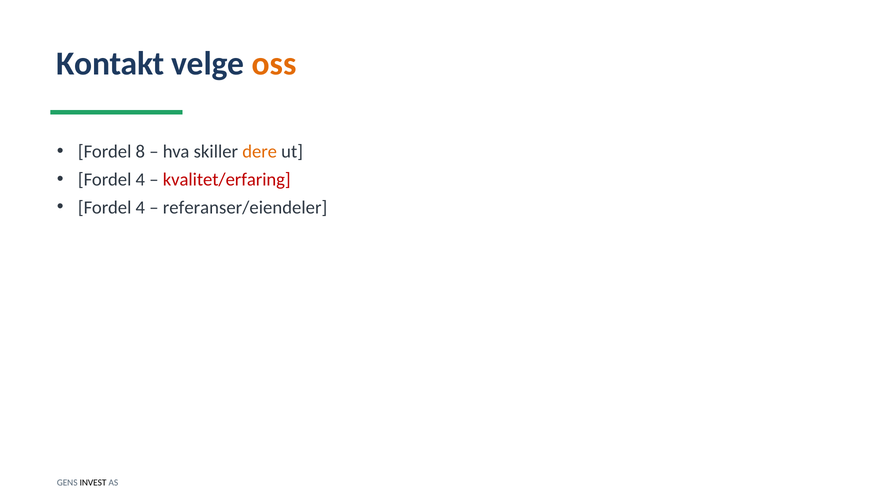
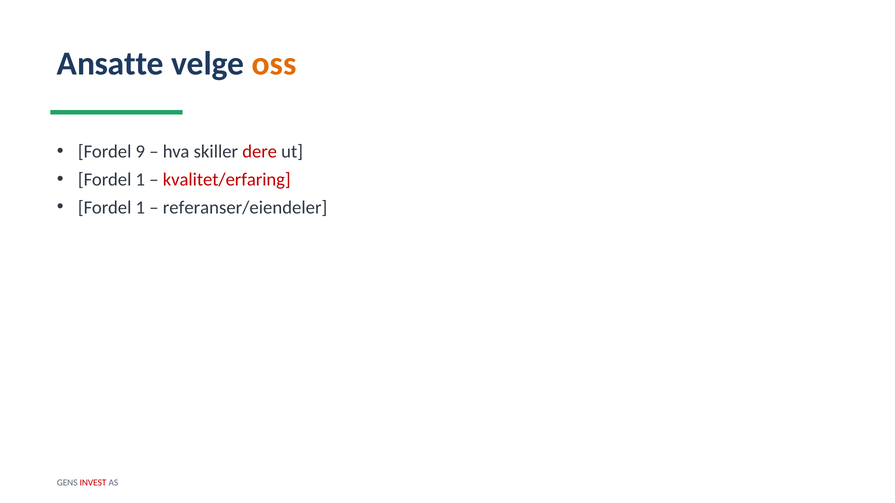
Kontakt: Kontakt -> Ansatte (110, 64)
8: 8 -> 9 (140, 152)
dere colour: orange -> red (260, 152)
4: 4 -> 1 (140, 180)
4: 4 -> 1 (140, 208)
INVEST colour: black -> red (93, 483)
